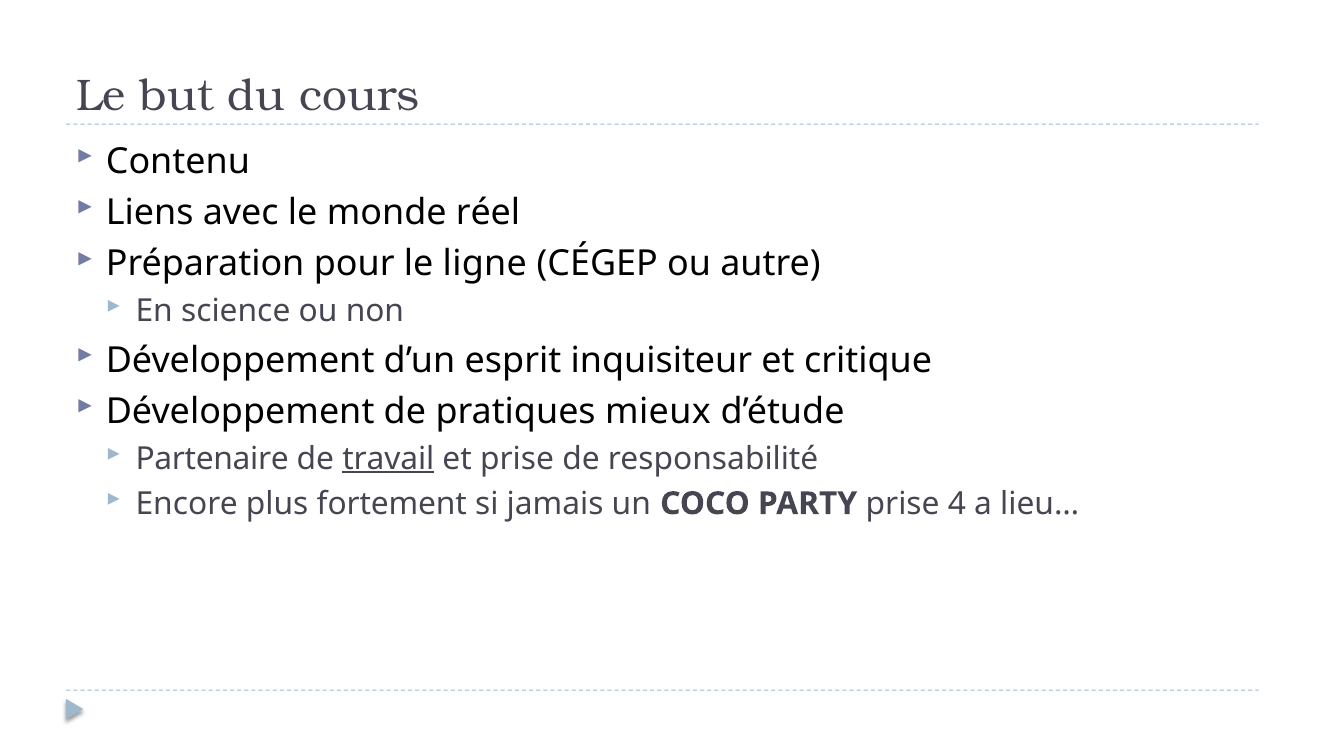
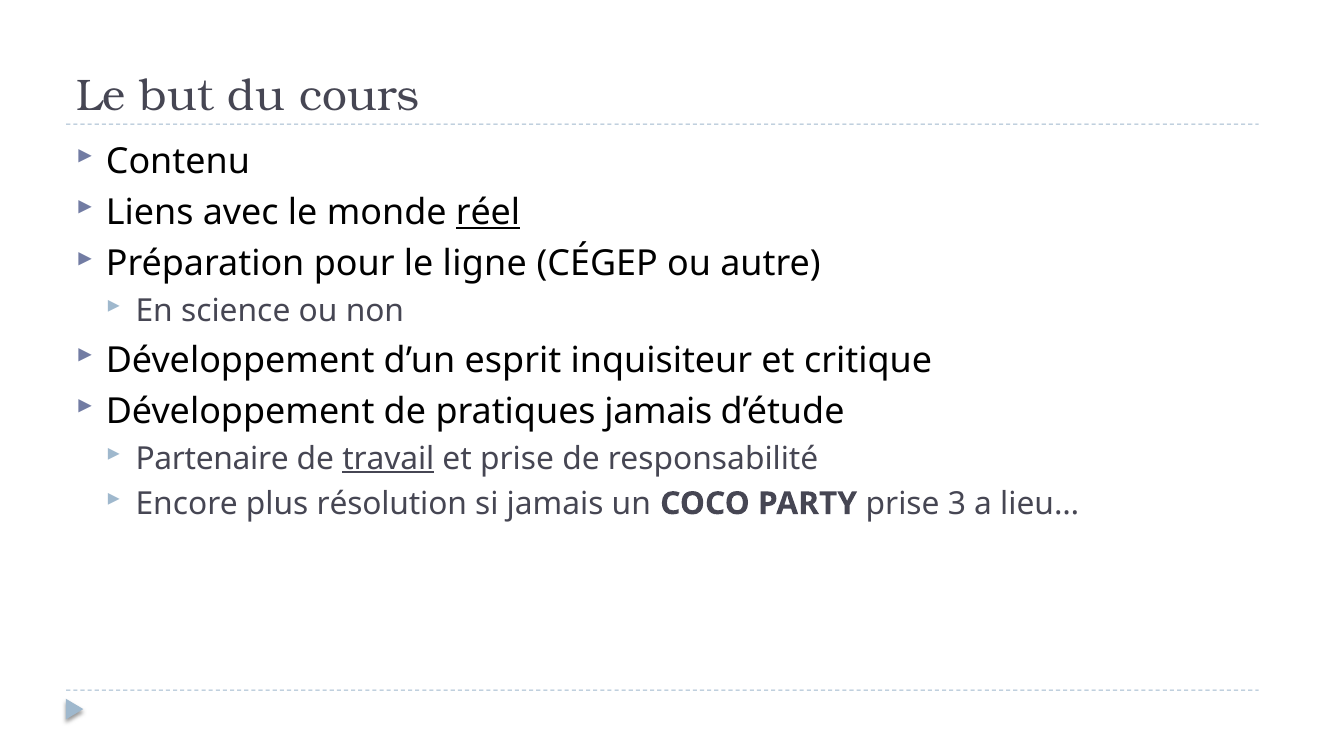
réel underline: none -> present (488, 213)
pratiques mieux: mieux -> jamais (658, 412)
fortement: fortement -> résolution (392, 504)
4: 4 -> 3 (957, 504)
